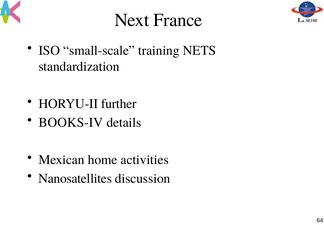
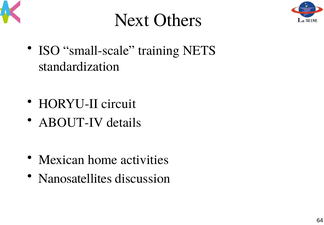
France: France -> Others (178, 20)
further: further -> circuit (119, 103)
BOOKS-IV: BOOKS-IV -> ABOUT-IV (71, 122)
